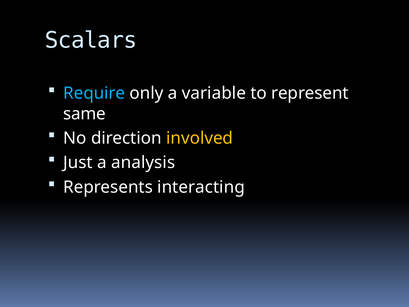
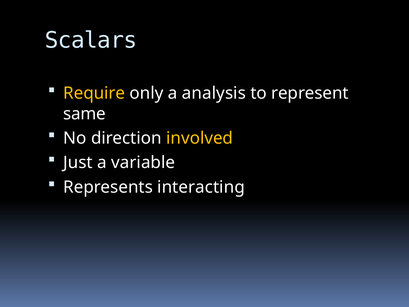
Require colour: light blue -> yellow (94, 93)
variable: variable -> analysis (214, 93)
analysis: analysis -> variable (143, 163)
